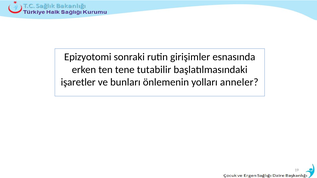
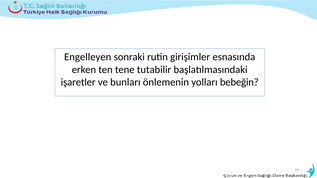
Epizyotomi: Epizyotomi -> Engelleyen (88, 57)
anneler: anneler -> bebeğin (239, 82)
